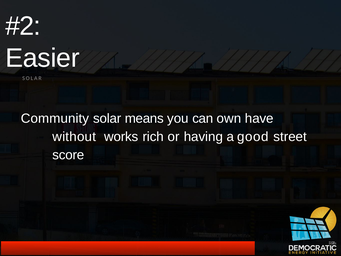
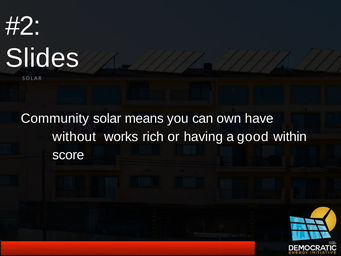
Easier: Easier -> Slides (42, 58)
street: street -> within (290, 137)
